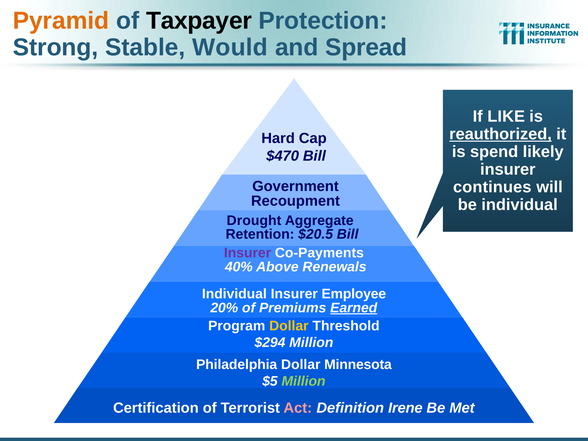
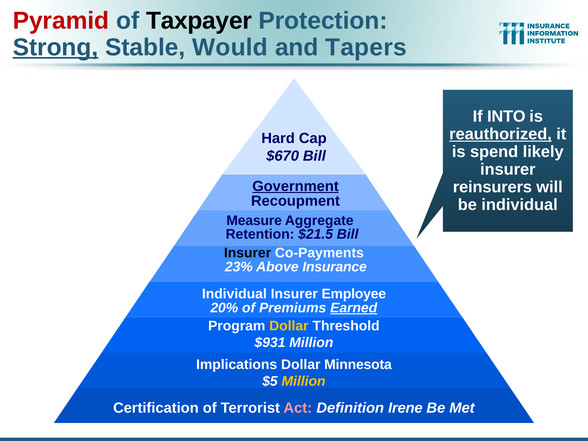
Pyramid colour: orange -> red (61, 21)
Strong underline: none -> present (56, 47)
Spread: Spread -> Tapers (366, 47)
LIKE: LIKE -> INTO (506, 117)
$470: $470 -> $670 (283, 156)
Government underline: none -> present (296, 186)
continues: continues -> reinsurers (492, 187)
Drought: Drought -> Measure (254, 220)
$20.5: $20.5 -> $21.5 (316, 234)
Insurer colour: purple -> black (248, 253)
40%: 40% -> 23% (239, 267)
Renewals: Renewals -> Insurance (335, 267)
$294: $294 -> $931 (270, 342)
Philadelphia: Philadelphia -> Implications (237, 365)
Million colour: light green -> yellow (304, 381)
